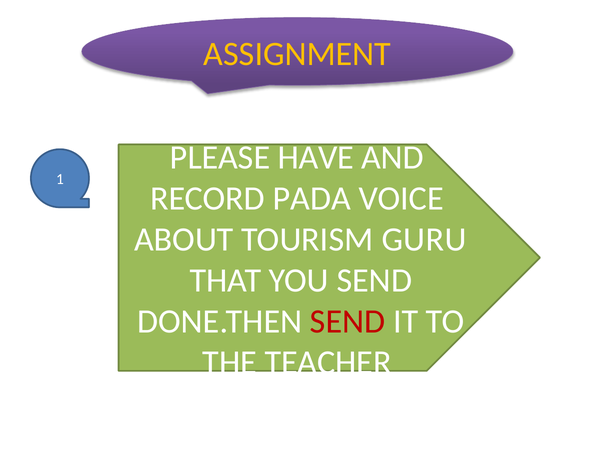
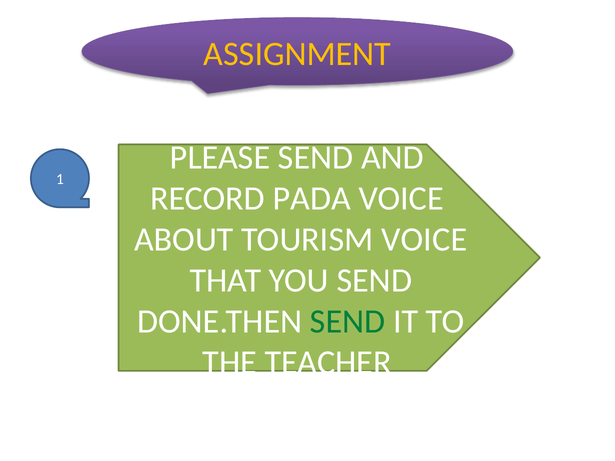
PLEASE HAVE: HAVE -> SEND (316, 158)
TOURISM GURU: GURU -> VOICE (424, 240)
SEND colour: red -> green (348, 322)
